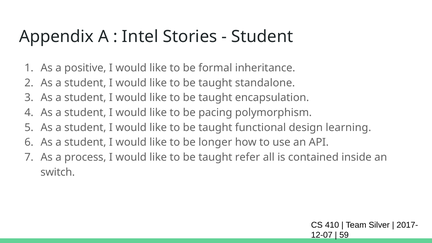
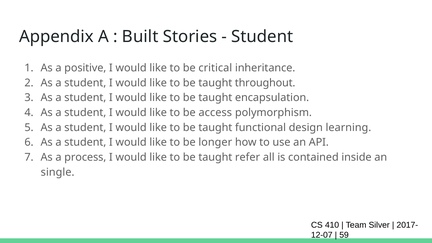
Intel: Intel -> Built (140, 37)
formal: formal -> critical (215, 68)
standalone: standalone -> throughout (265, 83)
pacing: pacing -> access (215, 113)
switch: switch -> single (58, 172)
